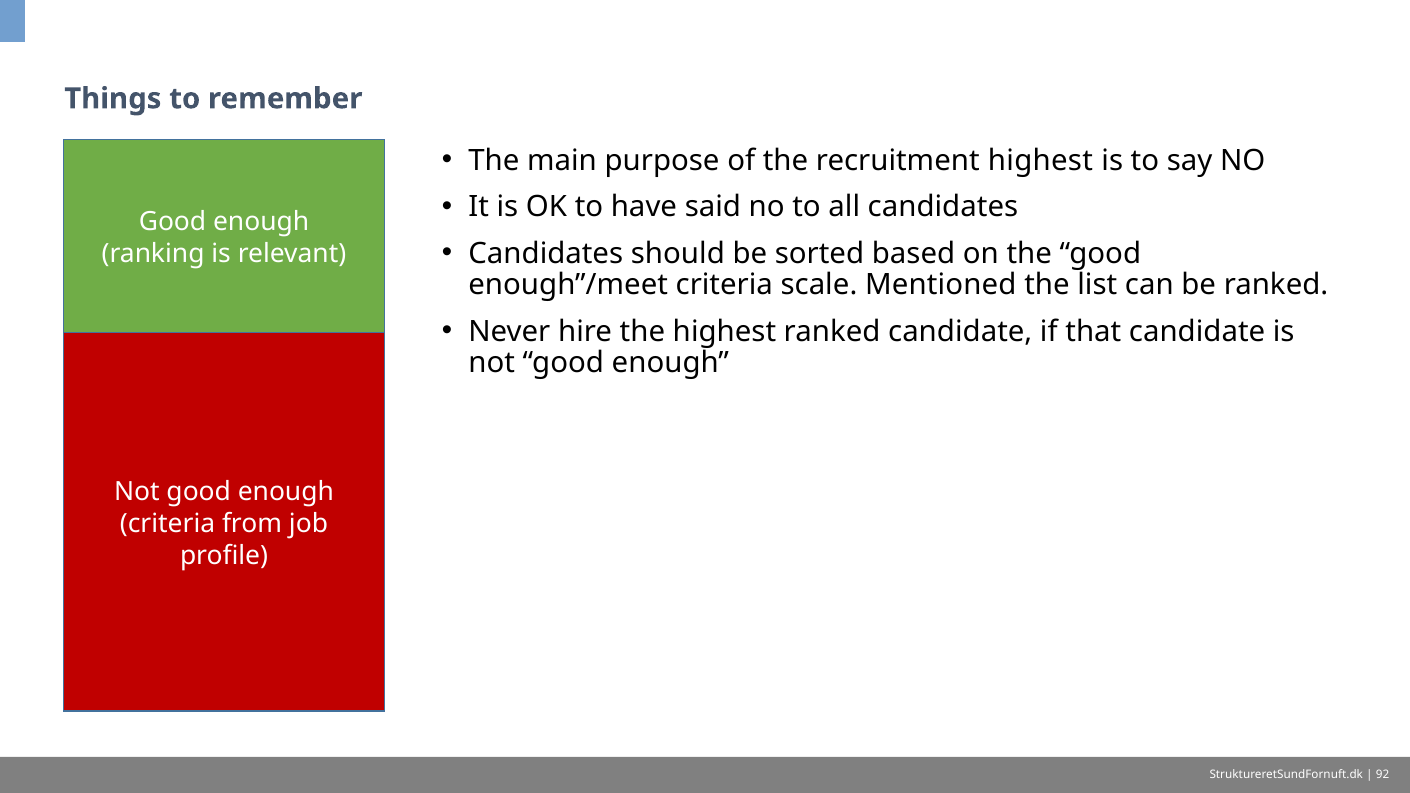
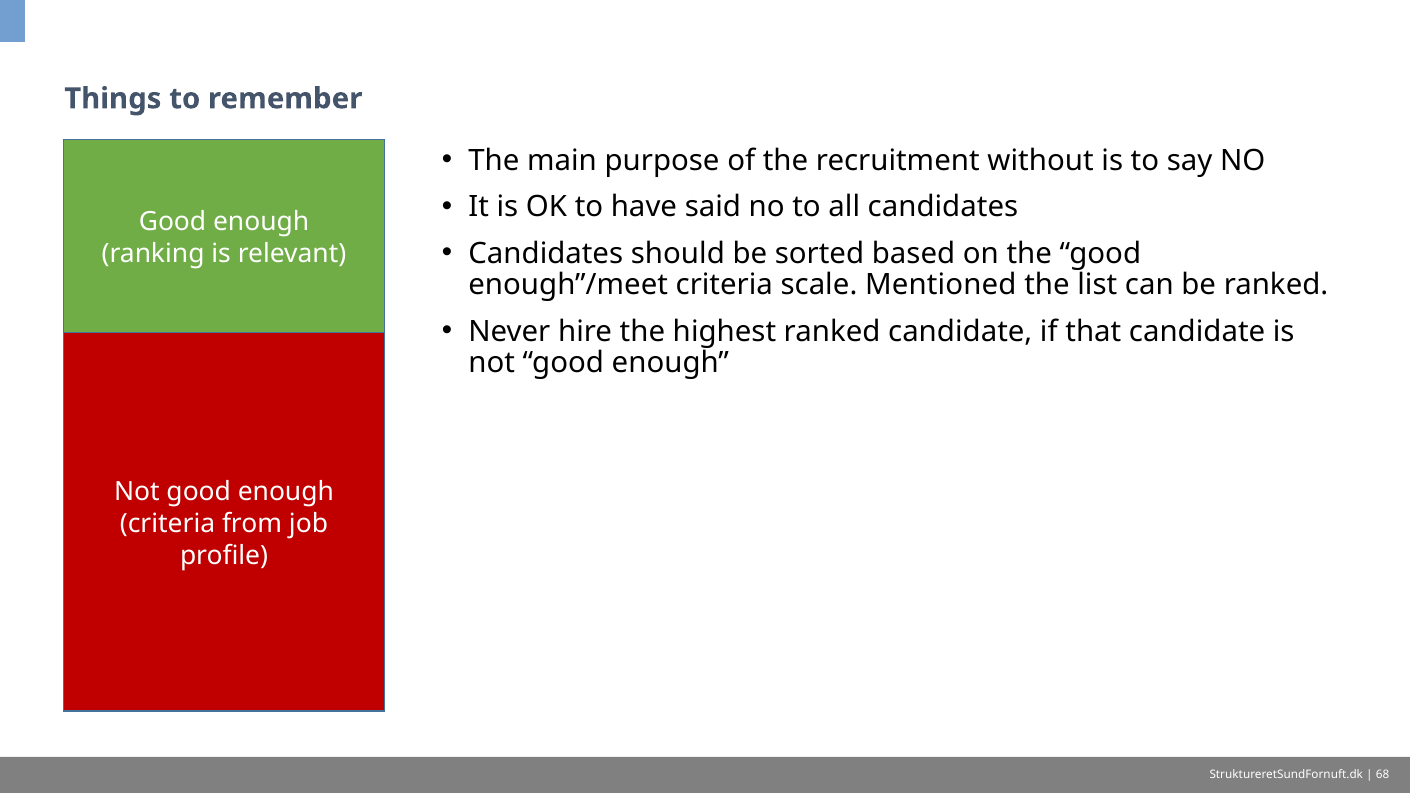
recruitment highest: highest -> without (1041, 160)
92: 92 -> 68 (1383, 775)
